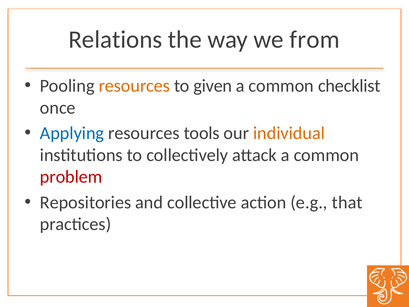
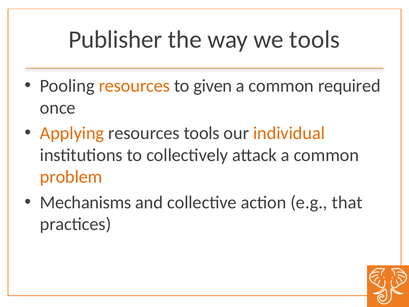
Relations: Relations -> Publisher (115, 40)
we from: from -> tools (315, 40)
checklist: checklist -> required (349, 86)
Applying colour: blue -> orange (72, 133)
problem colour: red -> orange (71, 177)
Repositories: Repositories -> Mechanisms (86, 202)
